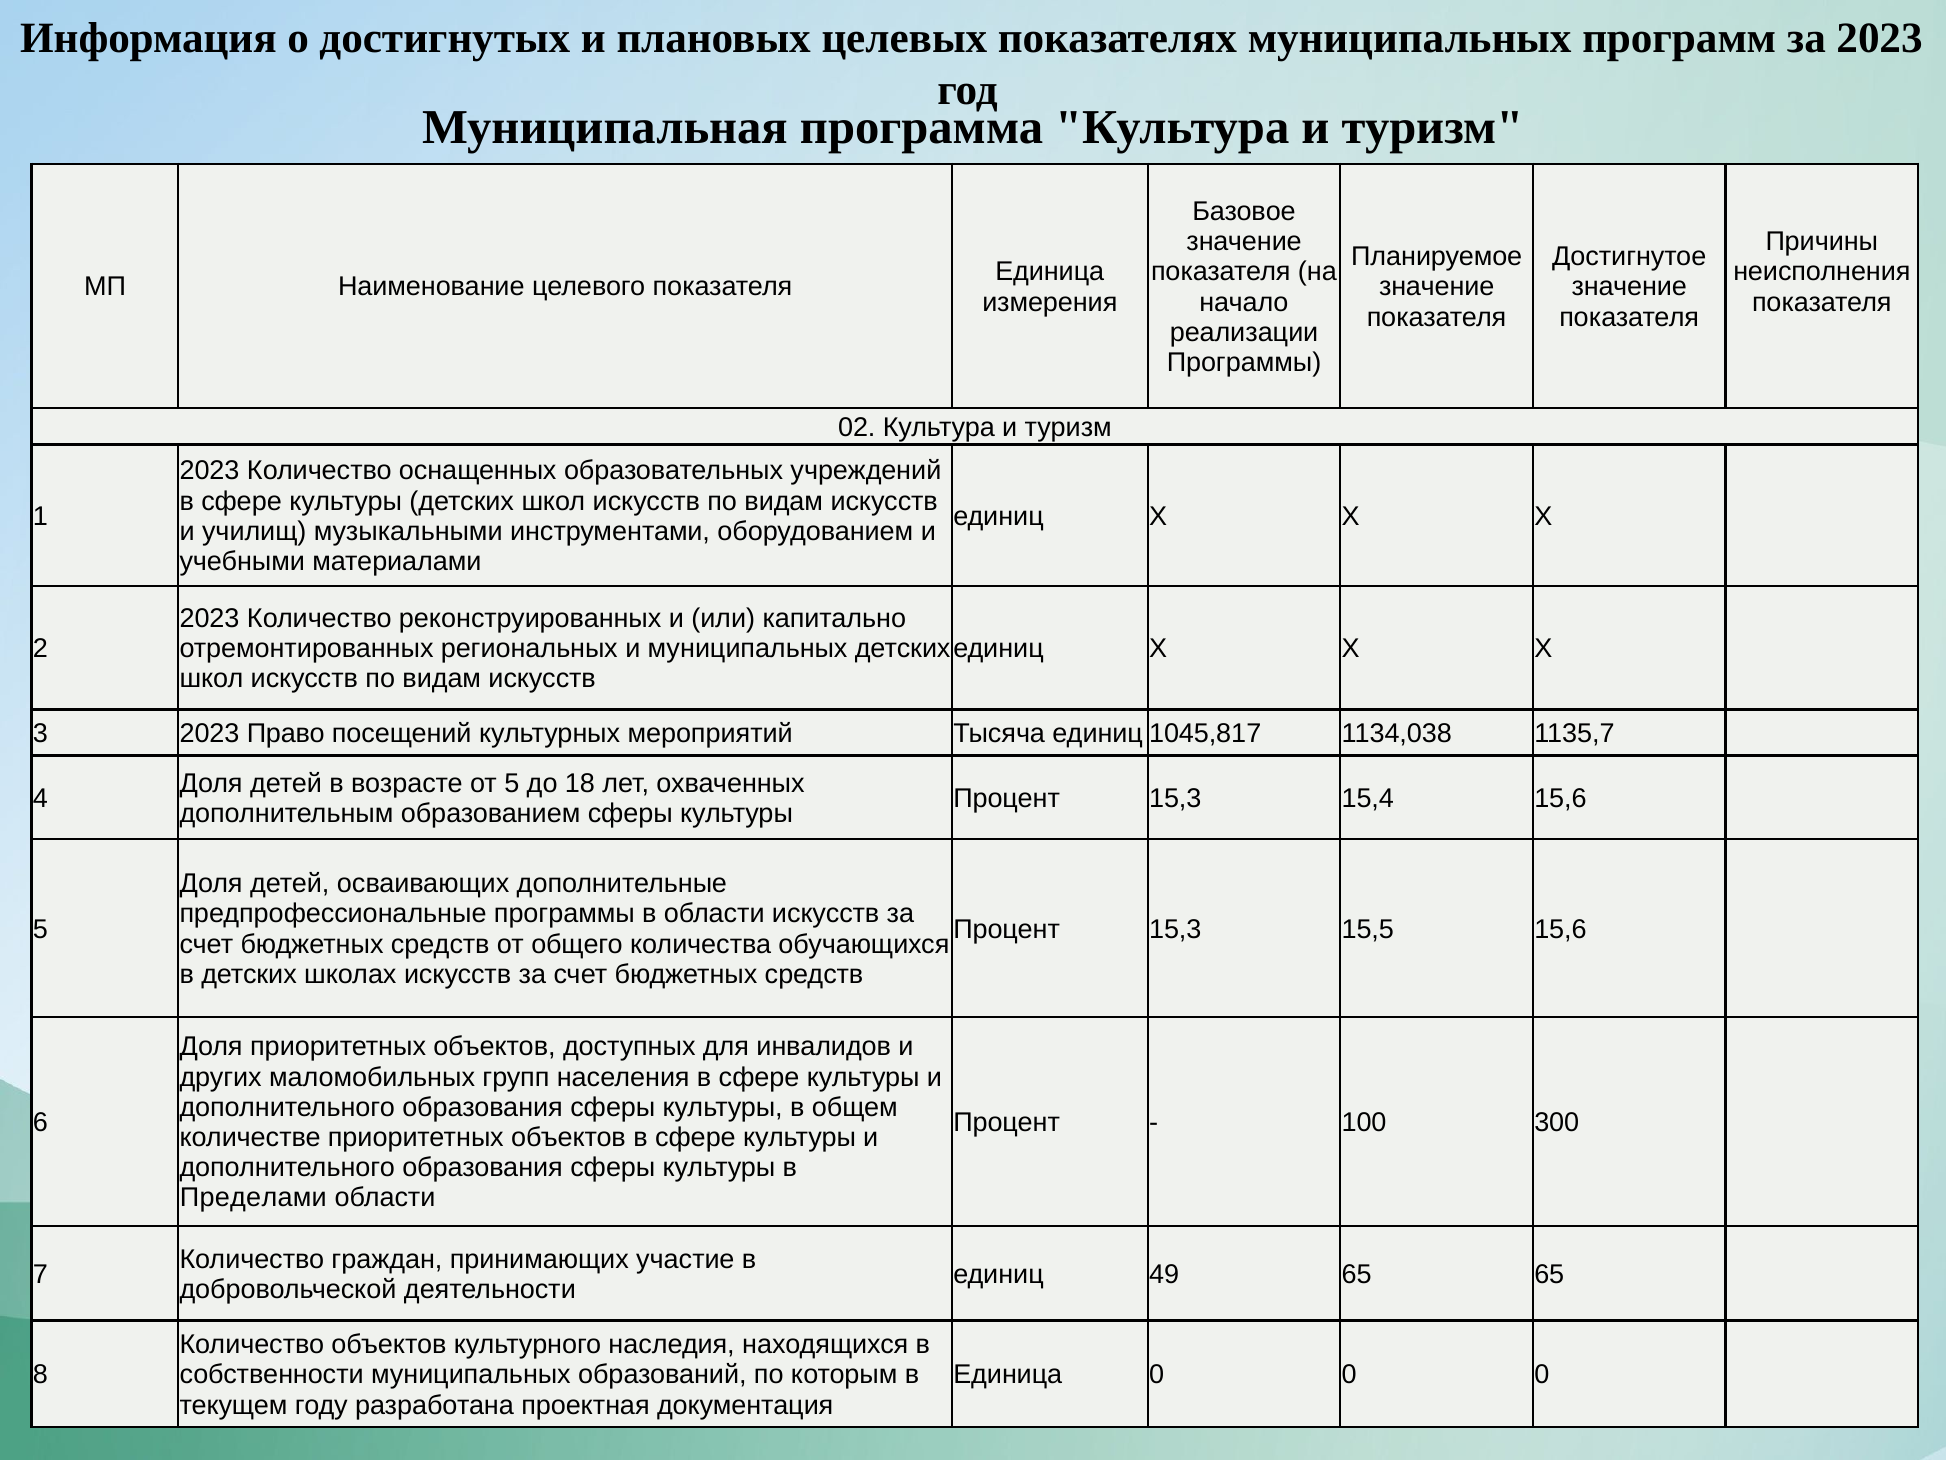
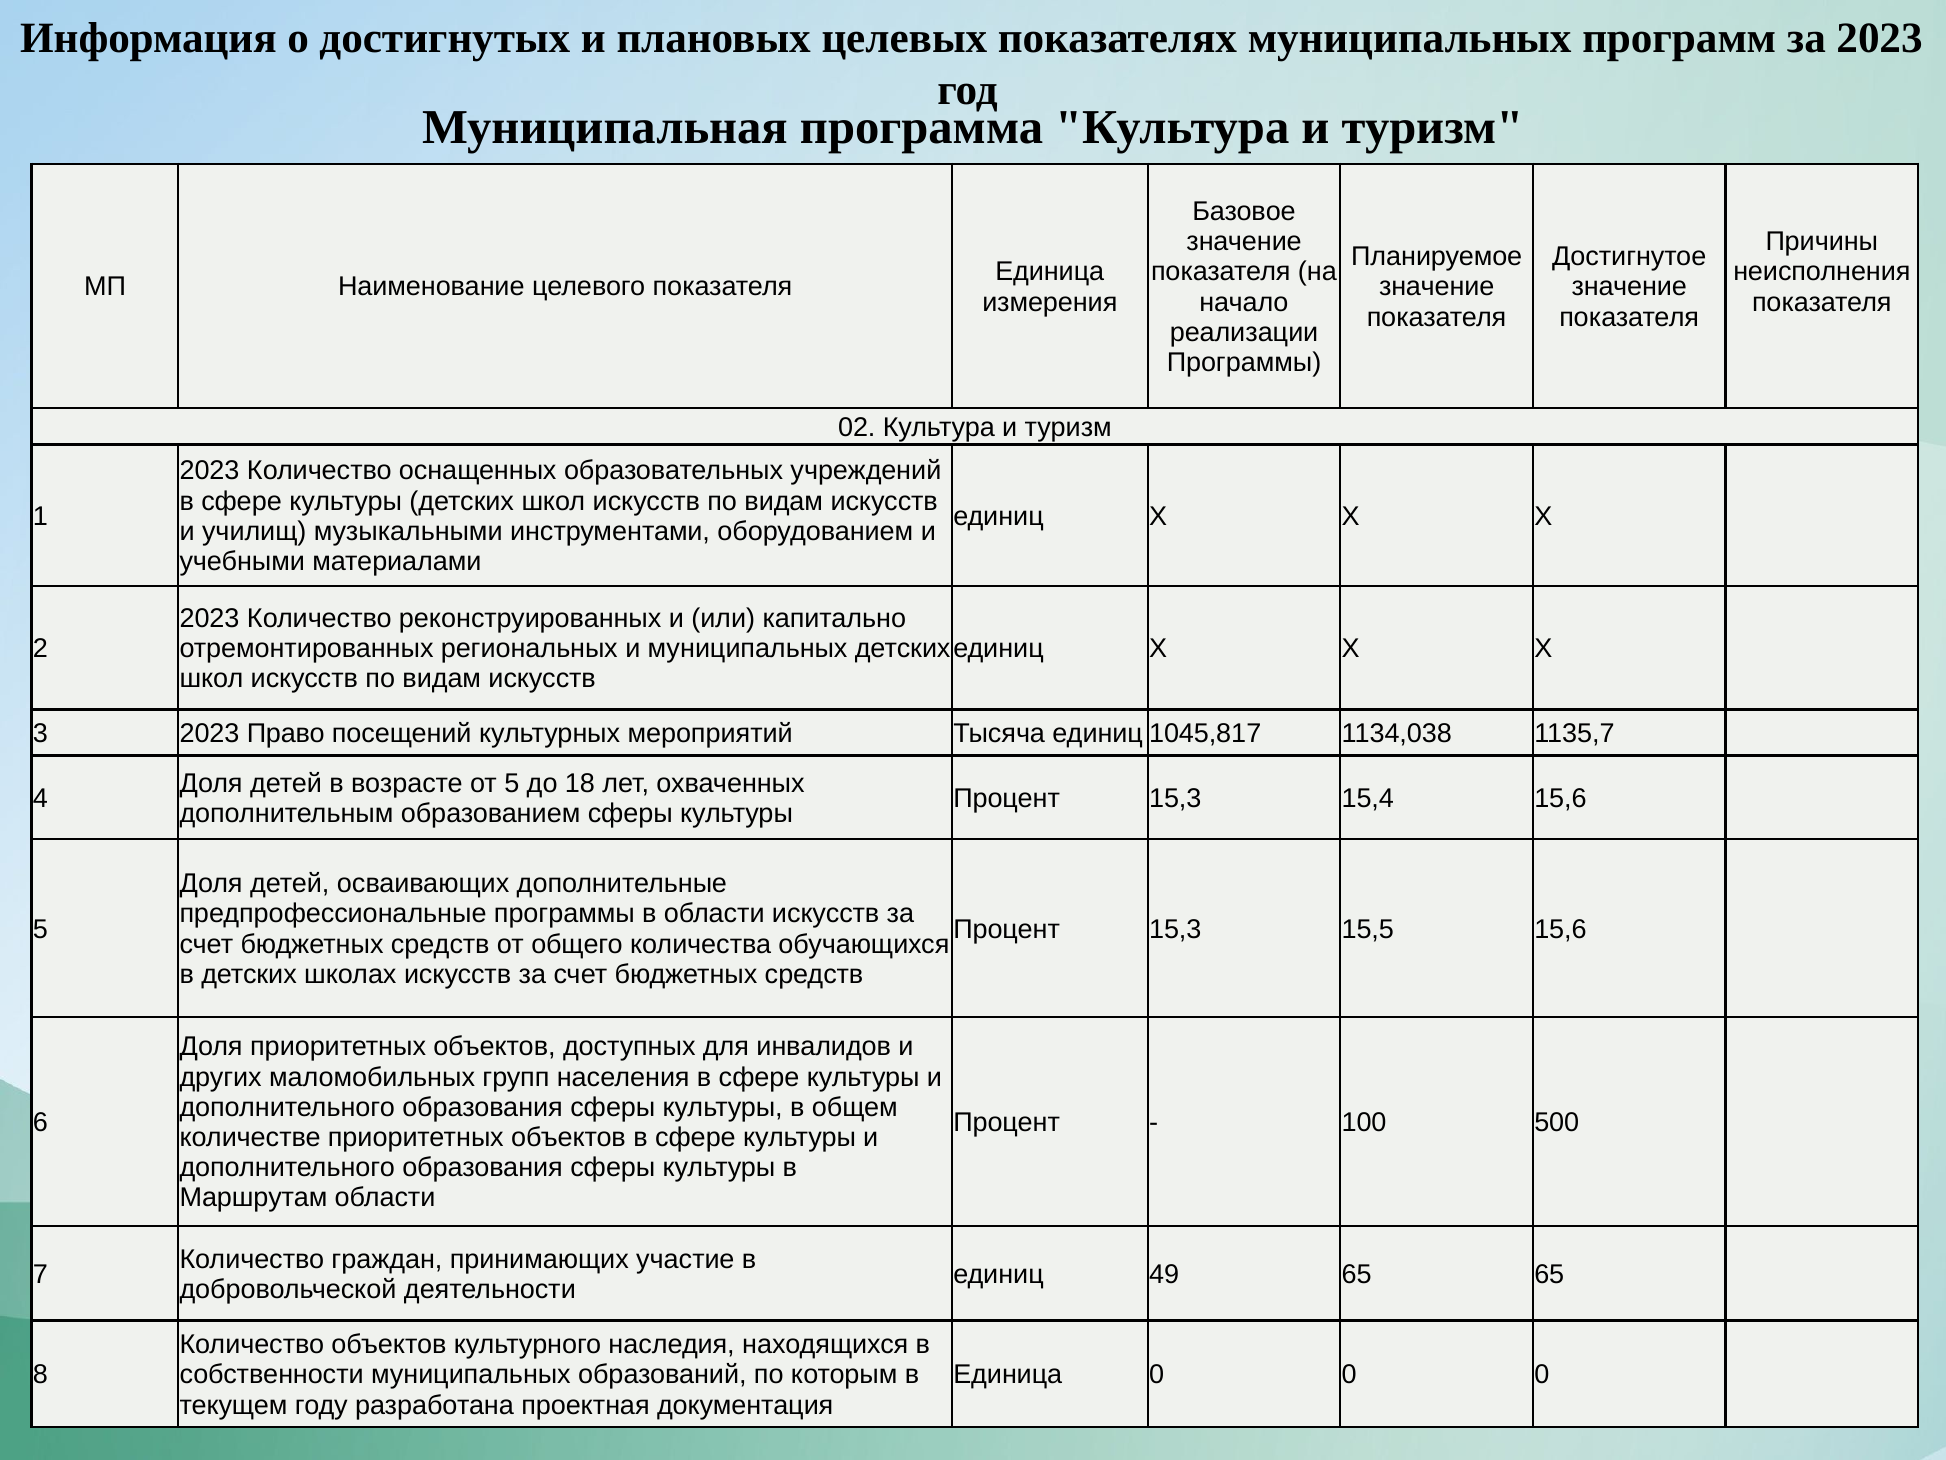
300: 300 -> 500 (1557, 1122)
Пределами: Пределами -> Маршрутам (254, 1198)
